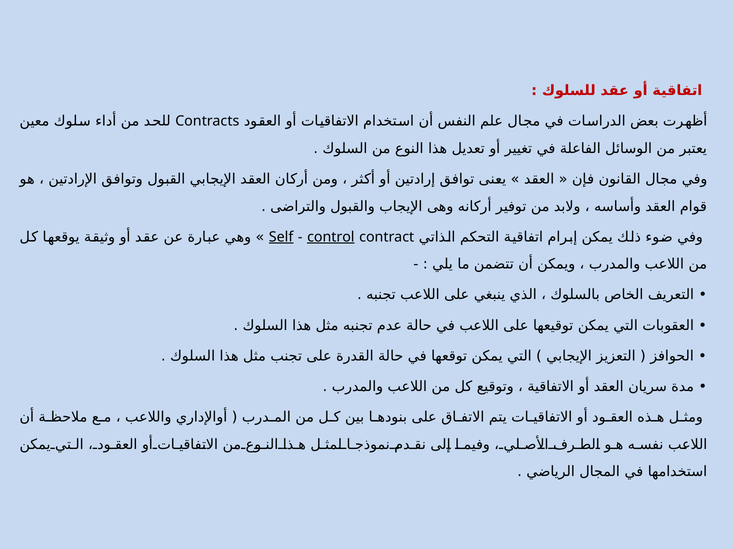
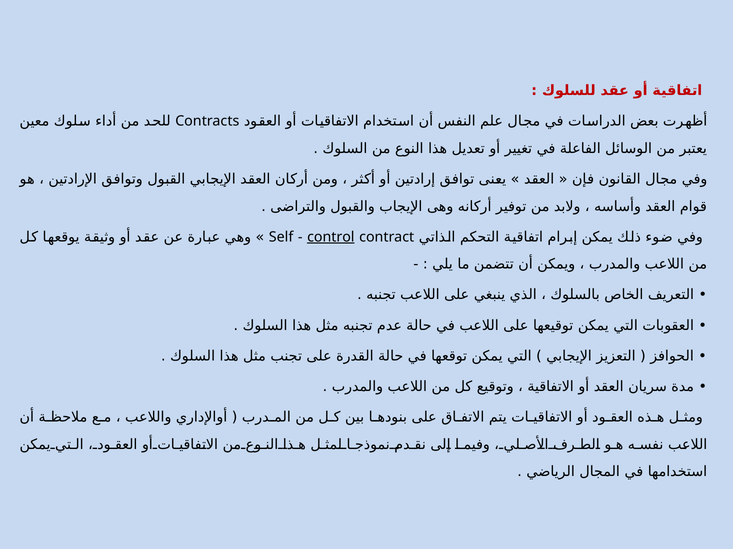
Self underline: present -> none (281, 237)
